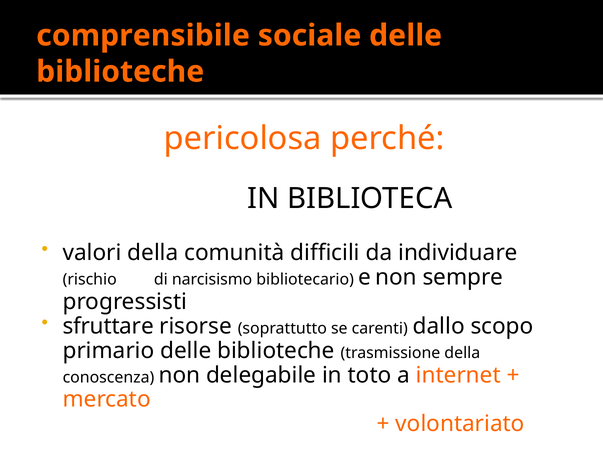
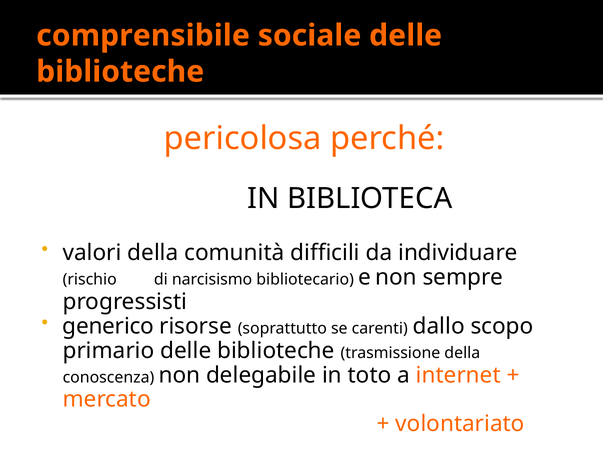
sfruttare: sfruttare -> generico (108, 326)
